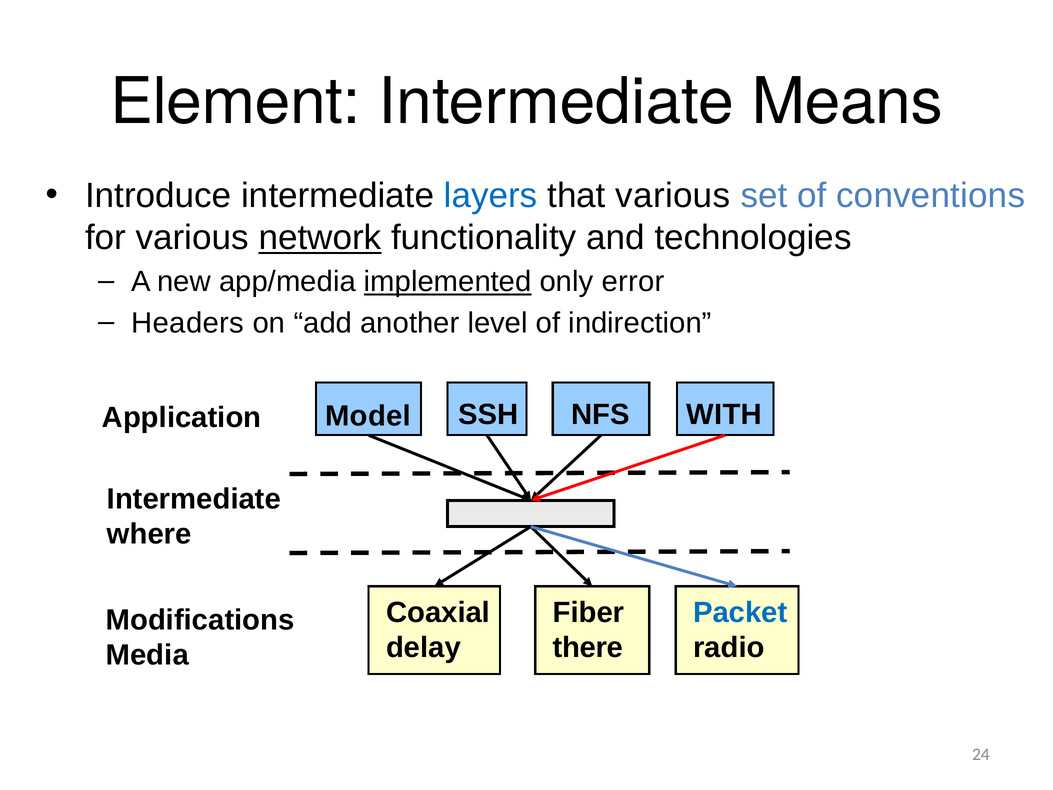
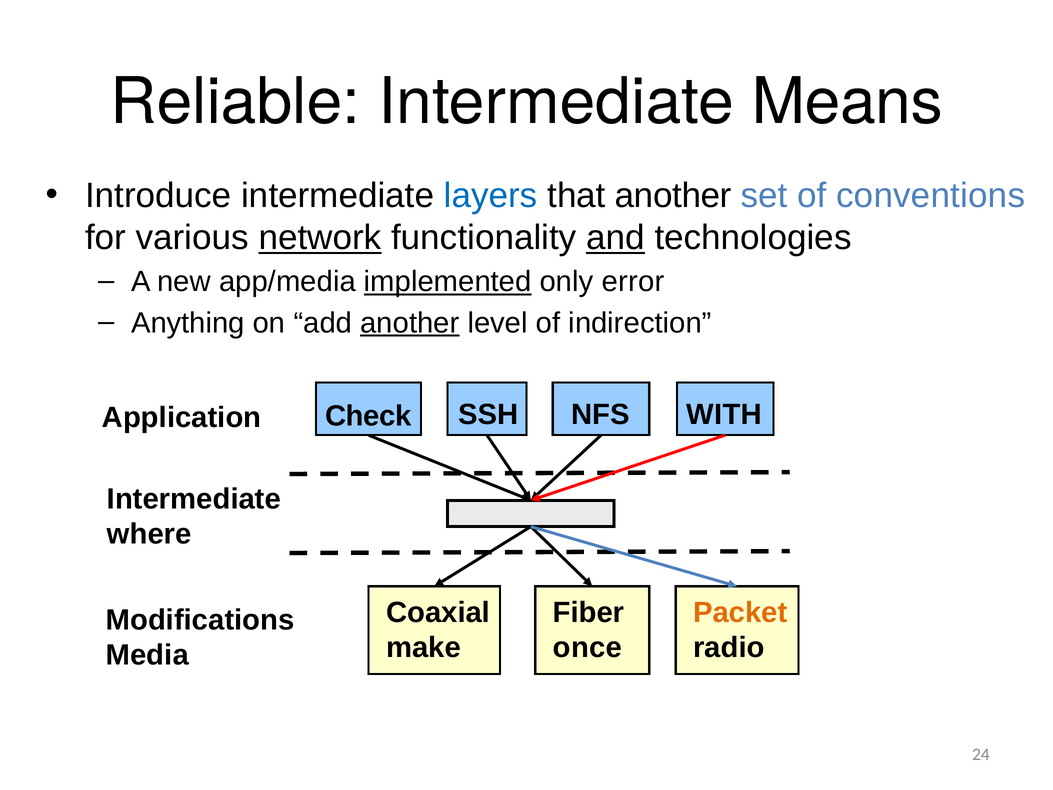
Element: Element -> Reliable (235, 102)
that various: various -> another (673, 196)
and underline: none -> present (615, 238)
Headers: Headers -> Anything (188, 323)
another underline: none -> present (410, 323)
Model: Model -> Check (368, 416)
Packet colour: blue -> orange (740, 612)
delay: delay -> make (423, 647)
there: there -> once (588, 647)
